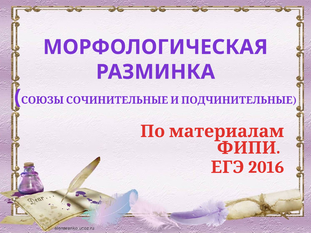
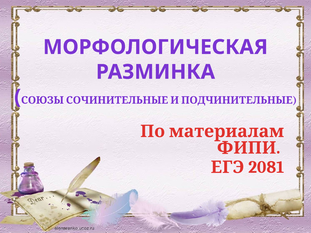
2016: 2016 -> 2081 (266, 167)
